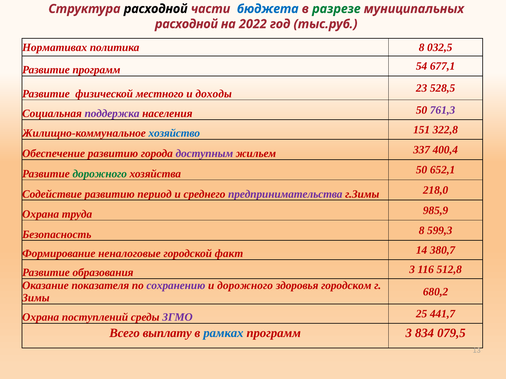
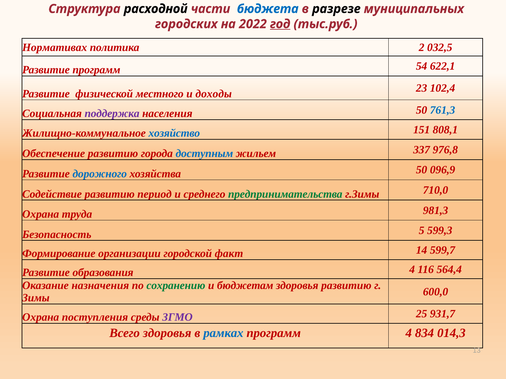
разрезе colour: green -> black (336, 9)
расходной: расходной -> городских (186, 24)
год underline: none -> present (280, 24)
политика 8: 8 -> 2 (422, 47)
677,1: 677,1 -> 622,1 (443, 66)
528,5: 528,5 -> 102,4 (443, 88)
761,3 colour: purple -> blue (443, 110)
322,8: 322,8 -> 808,1 (445, 130)
доступным colour: purple -> blue (204, 154)
400,4: 400,4 -> 976,8 (445, 150)
дорожного colour: green -> blue (100, 174)
652,1: 652,1 -> 096,9 (443, 170)
предпринимательства colour: purple -> green (285, 194)
218,0: 218,0 -> 710,0 (436, 190)
985,9: 985,9 -> 981,3 (436, 211)
Безопасность 8: 8 -> 5 (422, 231)
неналоговые: неналоговые -> организации (129, 254)
380,7: 380,7 -> 599,7 (443, 251)
образования 3: 3 -> 4 (412, 270)
512,8: 512,8 -> 564,4 (449, 270)
показателя: показателя -> назначения (100, 286)
сохранению colour: purple -> green (176, 286)
и дорожного: дорожного -> бюджетам (245, 286)
здоровья городском: городском -> развитию (346, 286)
680,2: 680,2 -> 600,0 (436, 292)
поступлений: поступлений -> поступления (95, 318)
441,7: 441,7 -> 931,7 (443, 314)
Всего выплату: выплату -> здоровья (167, 333)
программ 3: 3 -> 4 (409, 333)
079,5: 079,5 -> 014,3 (451, 333)
